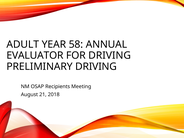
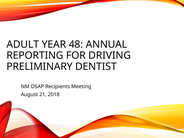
58: 58 -> 48 (76, 44)
EVALUATOR: EVALUATOR -> REPORTING (35, 55)
PRELIMINARY DRIVING: DRIVING -> DENTIST (96, 67)
